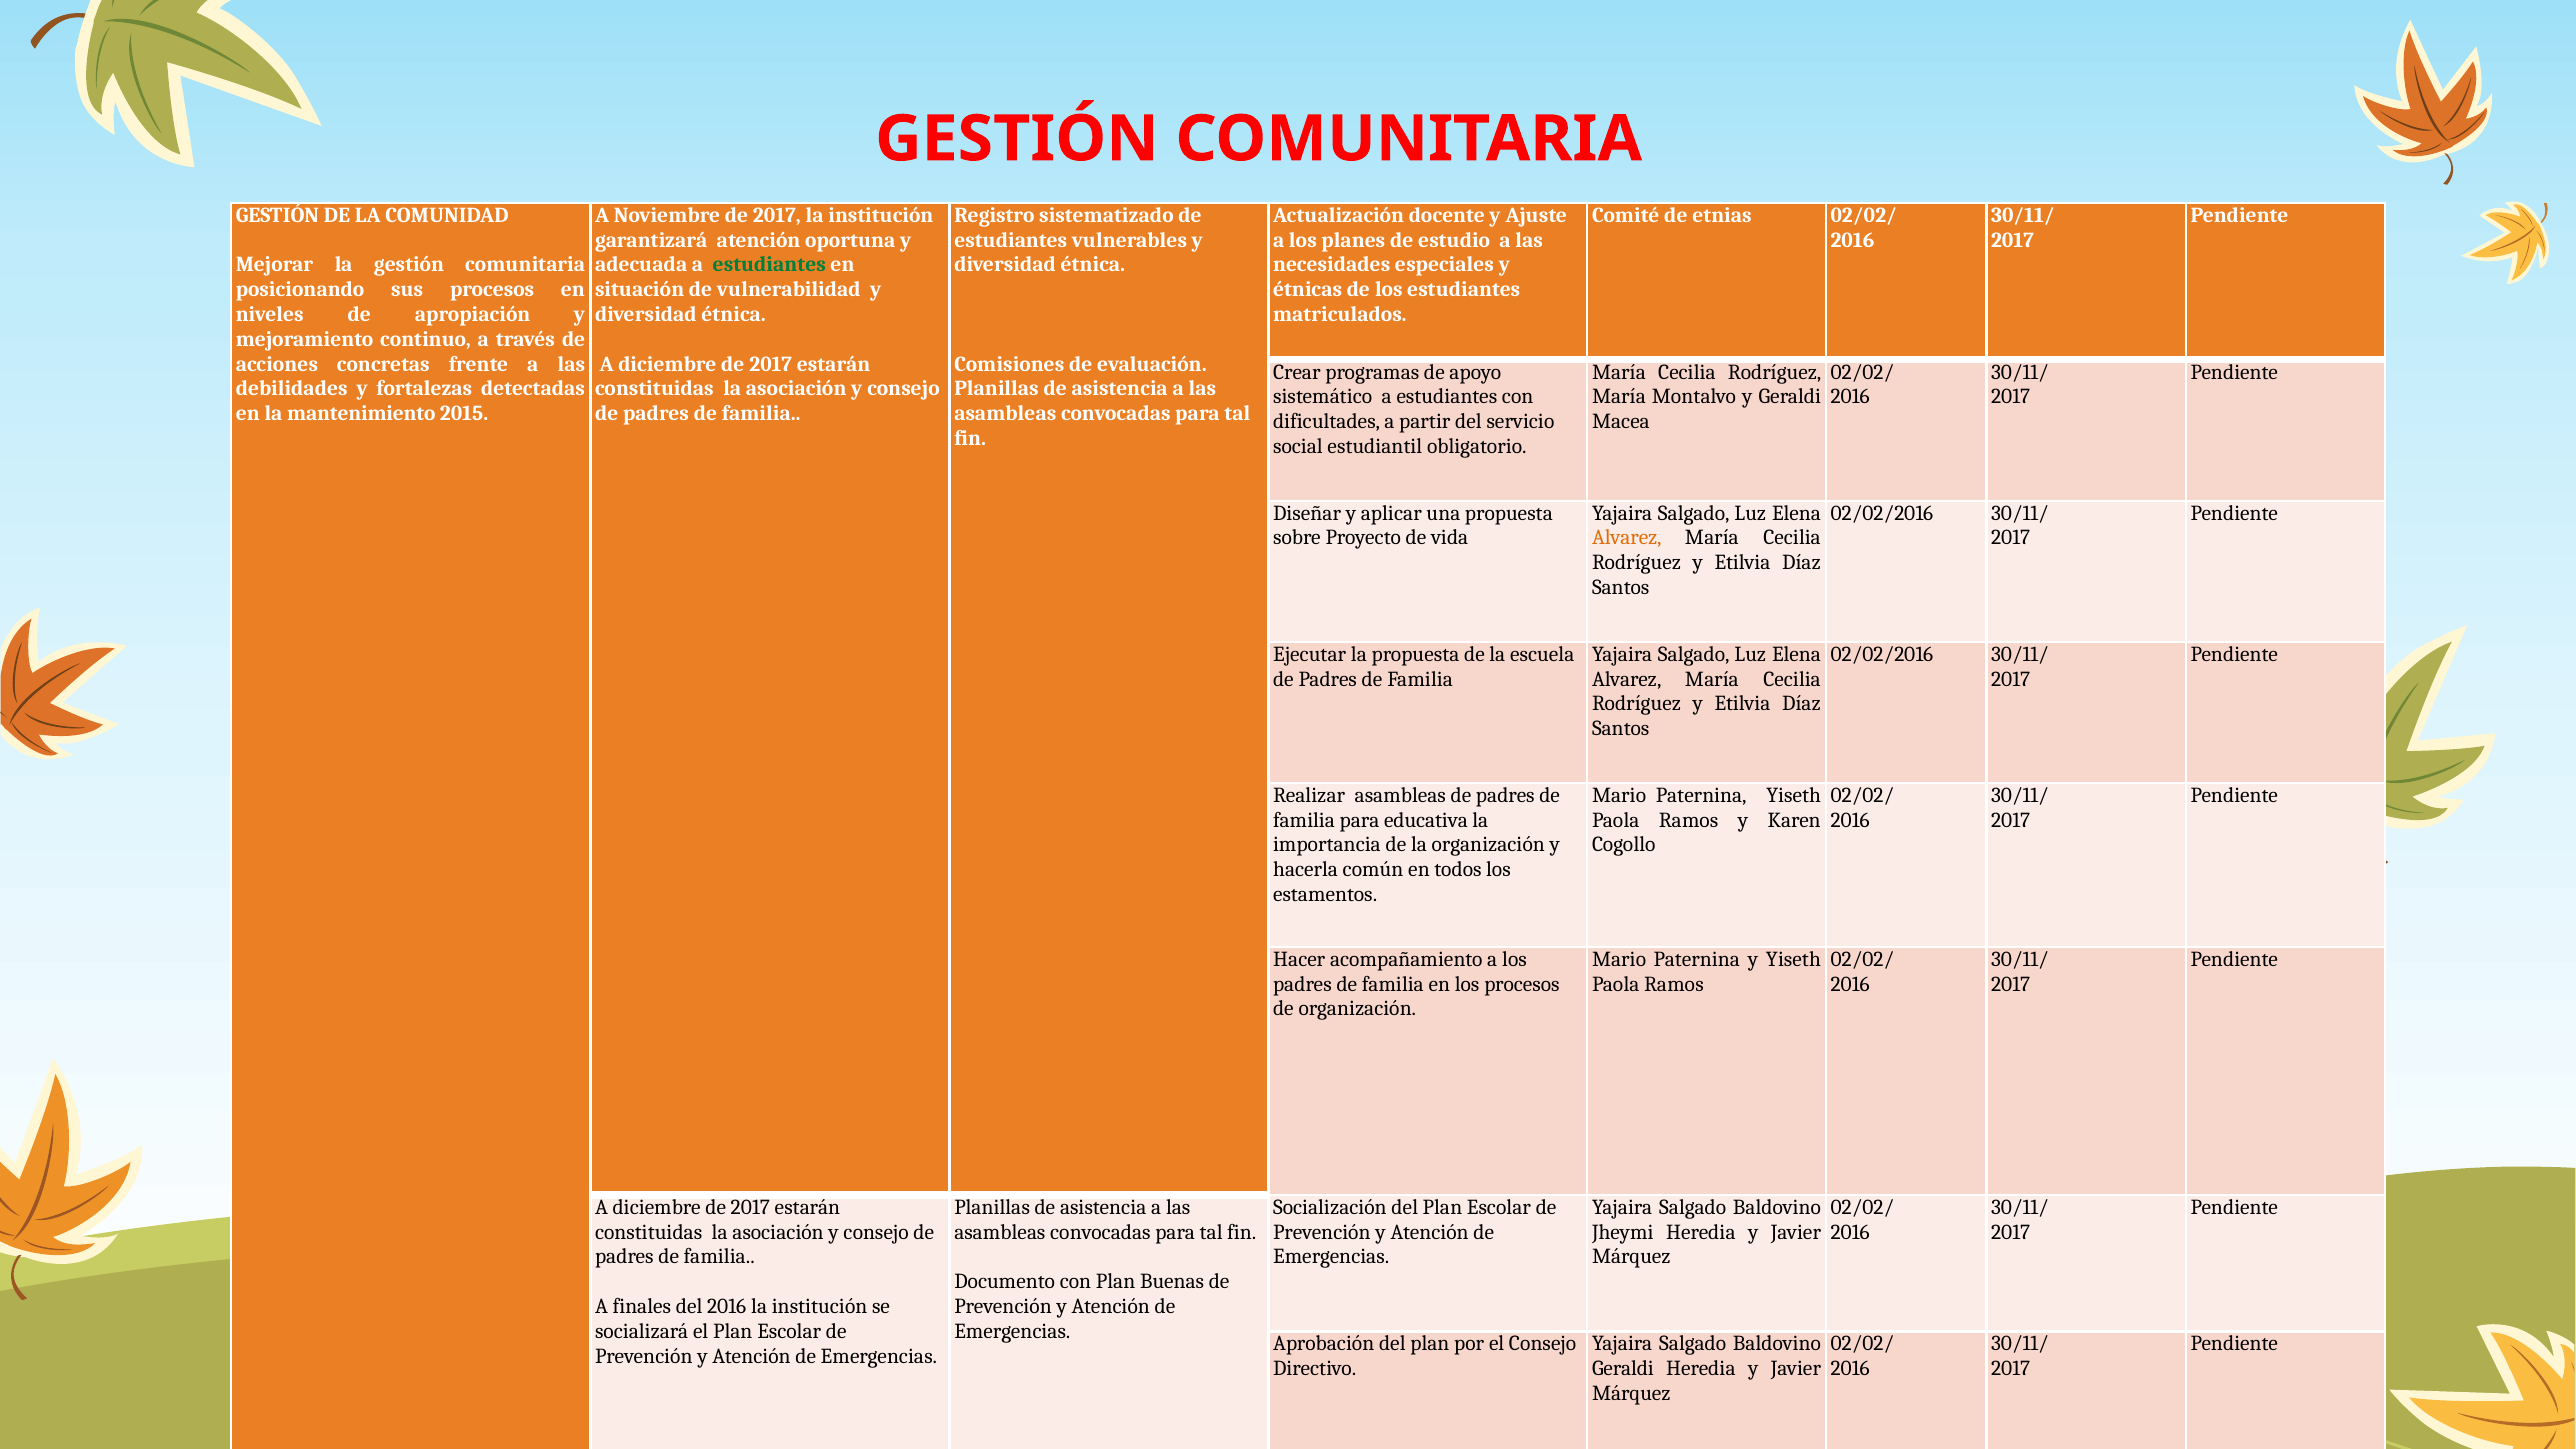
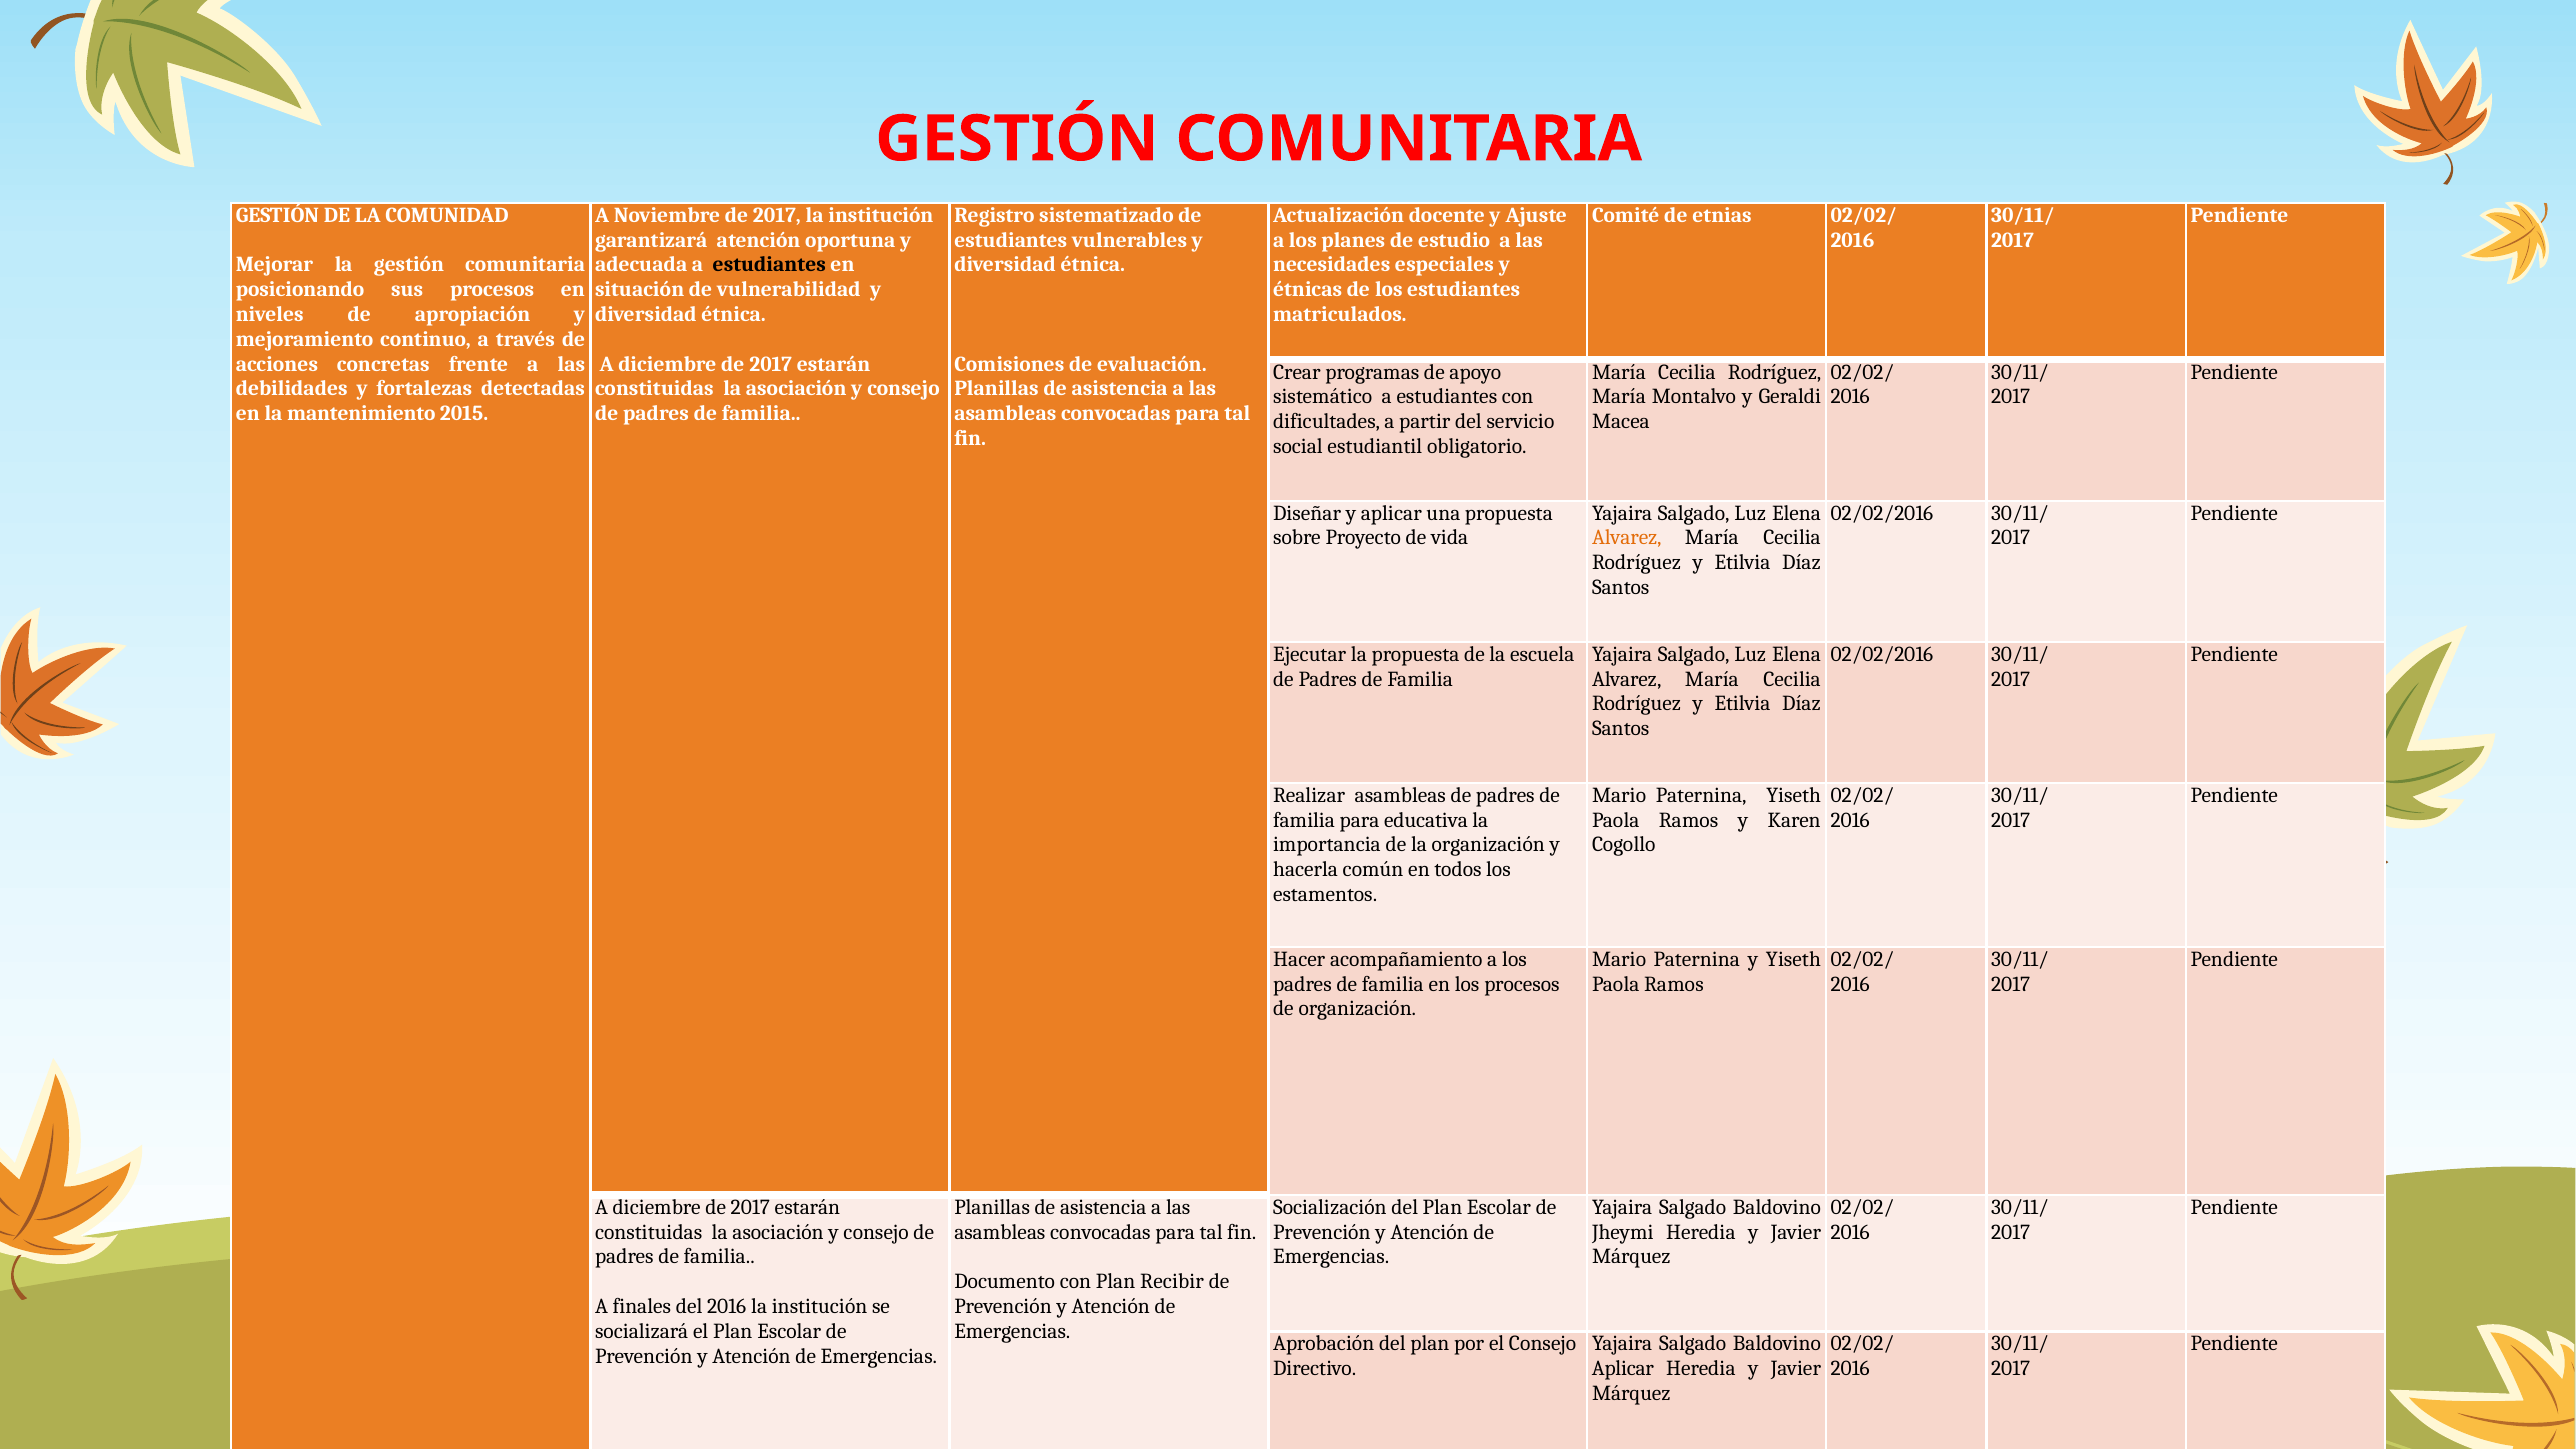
estudiantes colour: green -> black (769, 265)
Buenas: Buenas -> Recibir (1172, 1282)
Geraldi: Geraldi -> Aplicar (1623, 1369)
